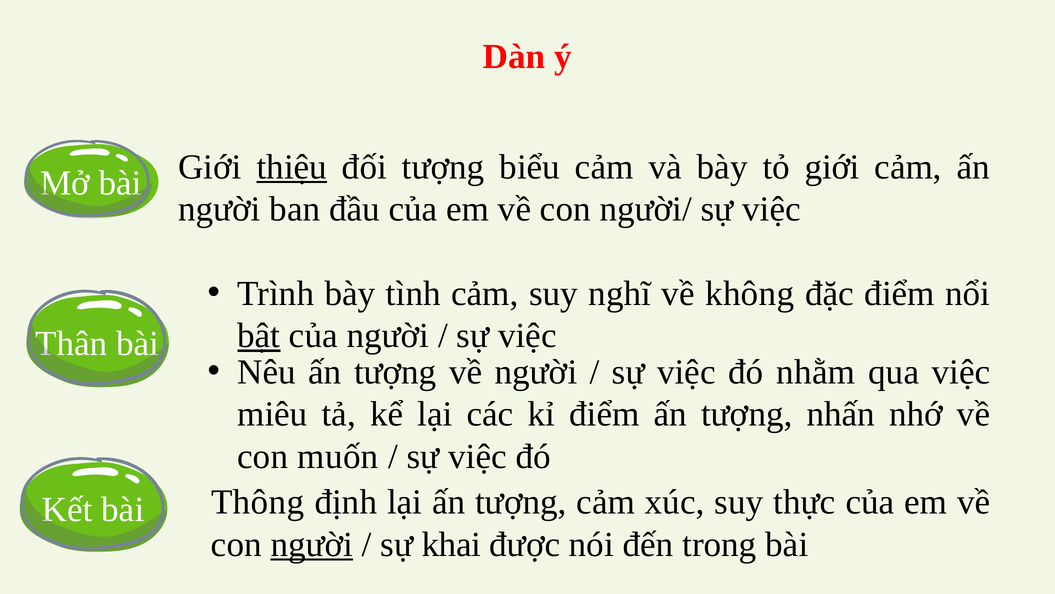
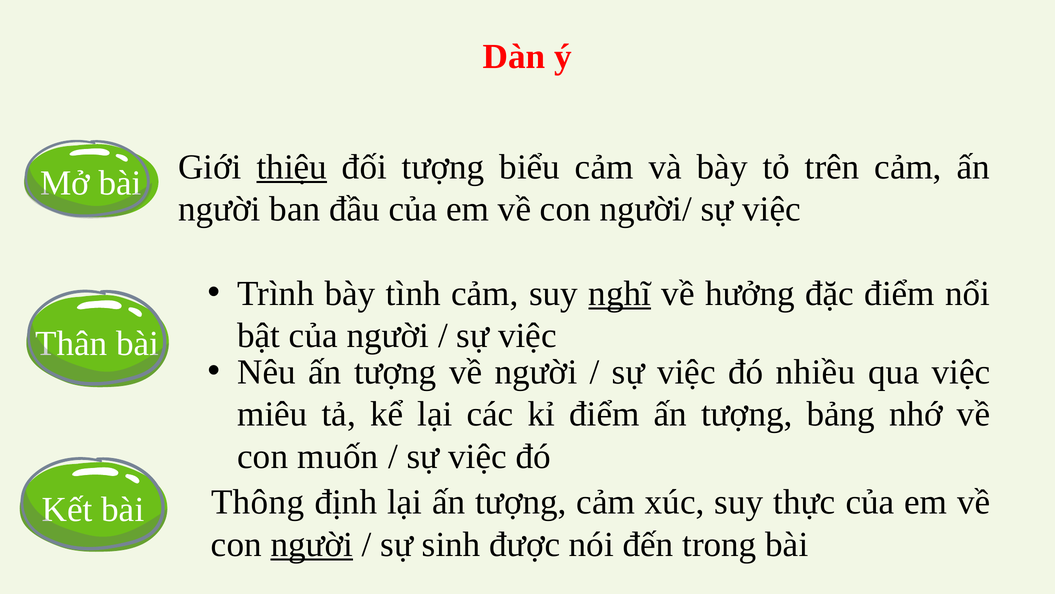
tỏ giới: giới -> trên (832, 167)
nghĩ underline: none -> present (620, 293)
không: không -> hưởng (750, 293)
bật underline: present -> none (259, 335)
nhằm: nhằm -> nhiều (816, 372)
nhấn: nhấn -> bảng (841, 414)
khai: khai -> sinh (451, 544)
